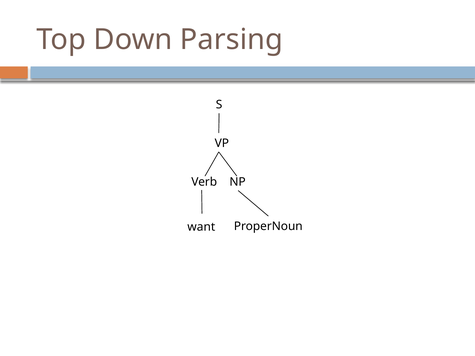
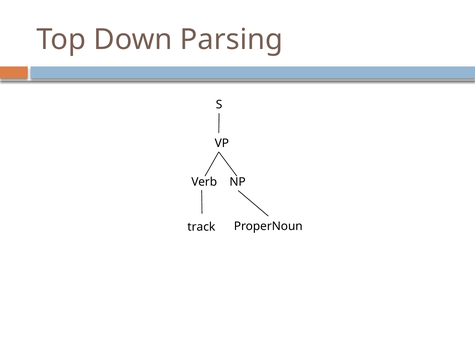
want: want -> track (201, 227)
